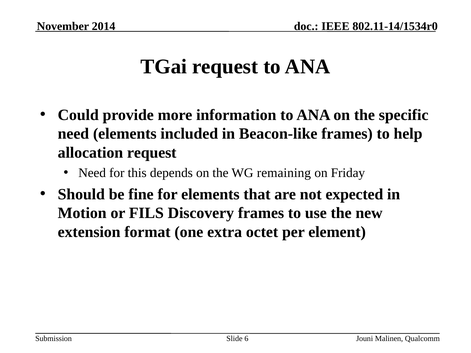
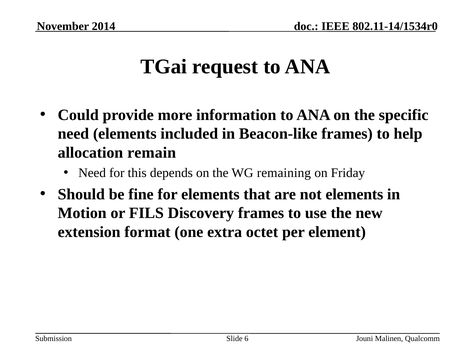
allocation request: request -> remain (152, 153)
not expected: expected -> elements (354, 194)
